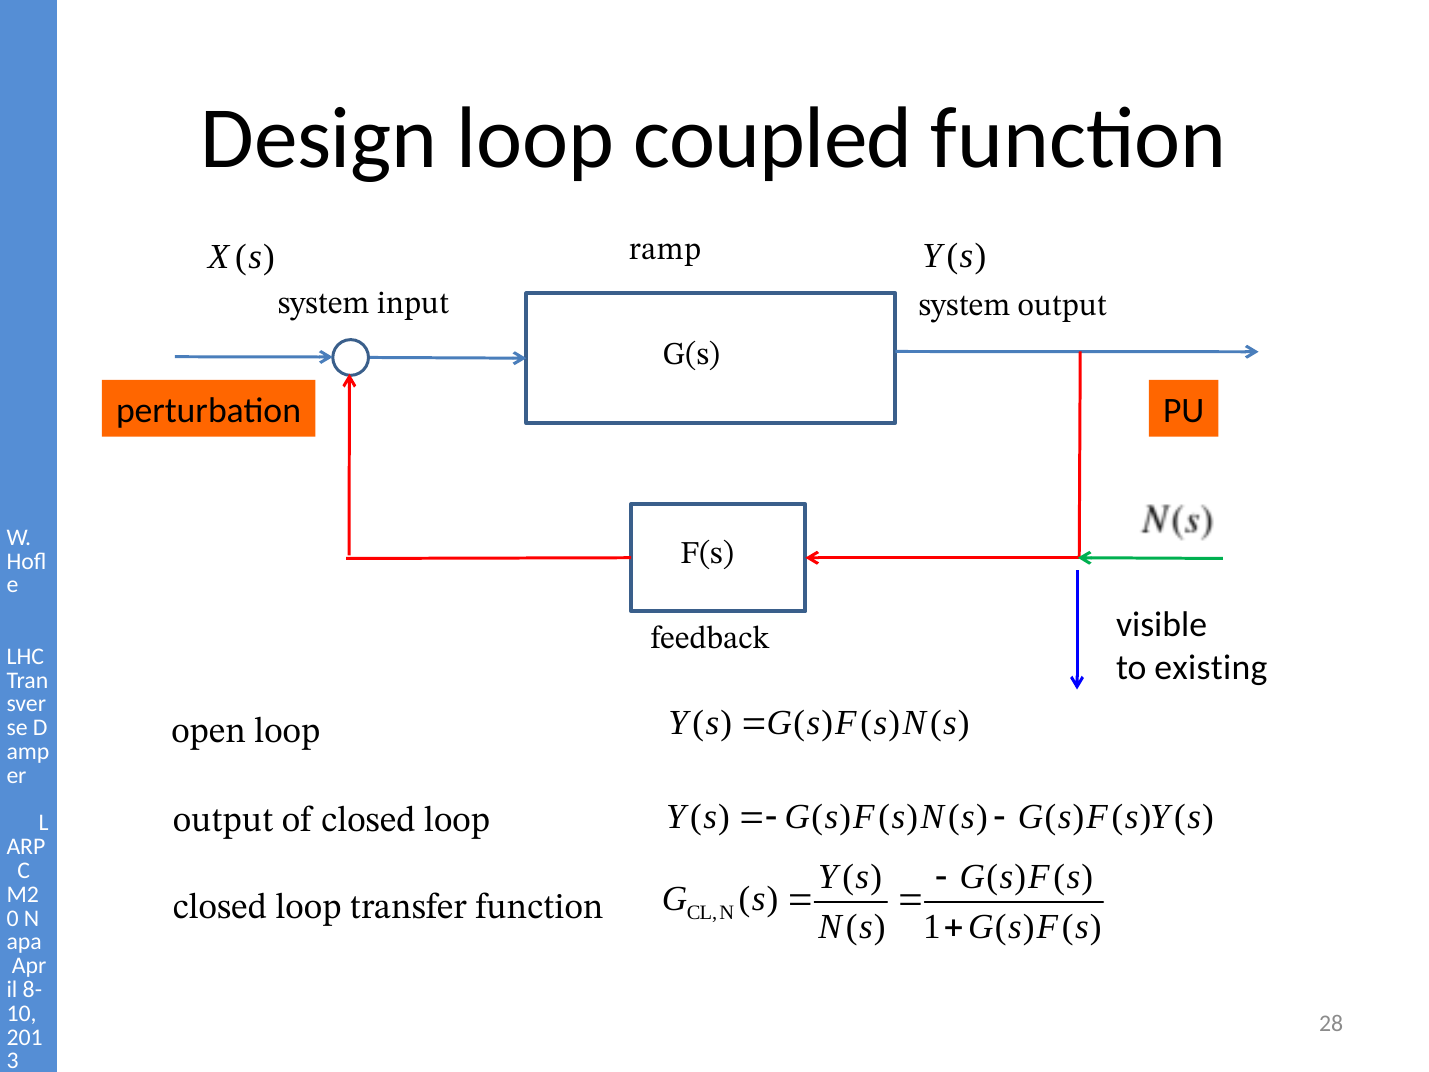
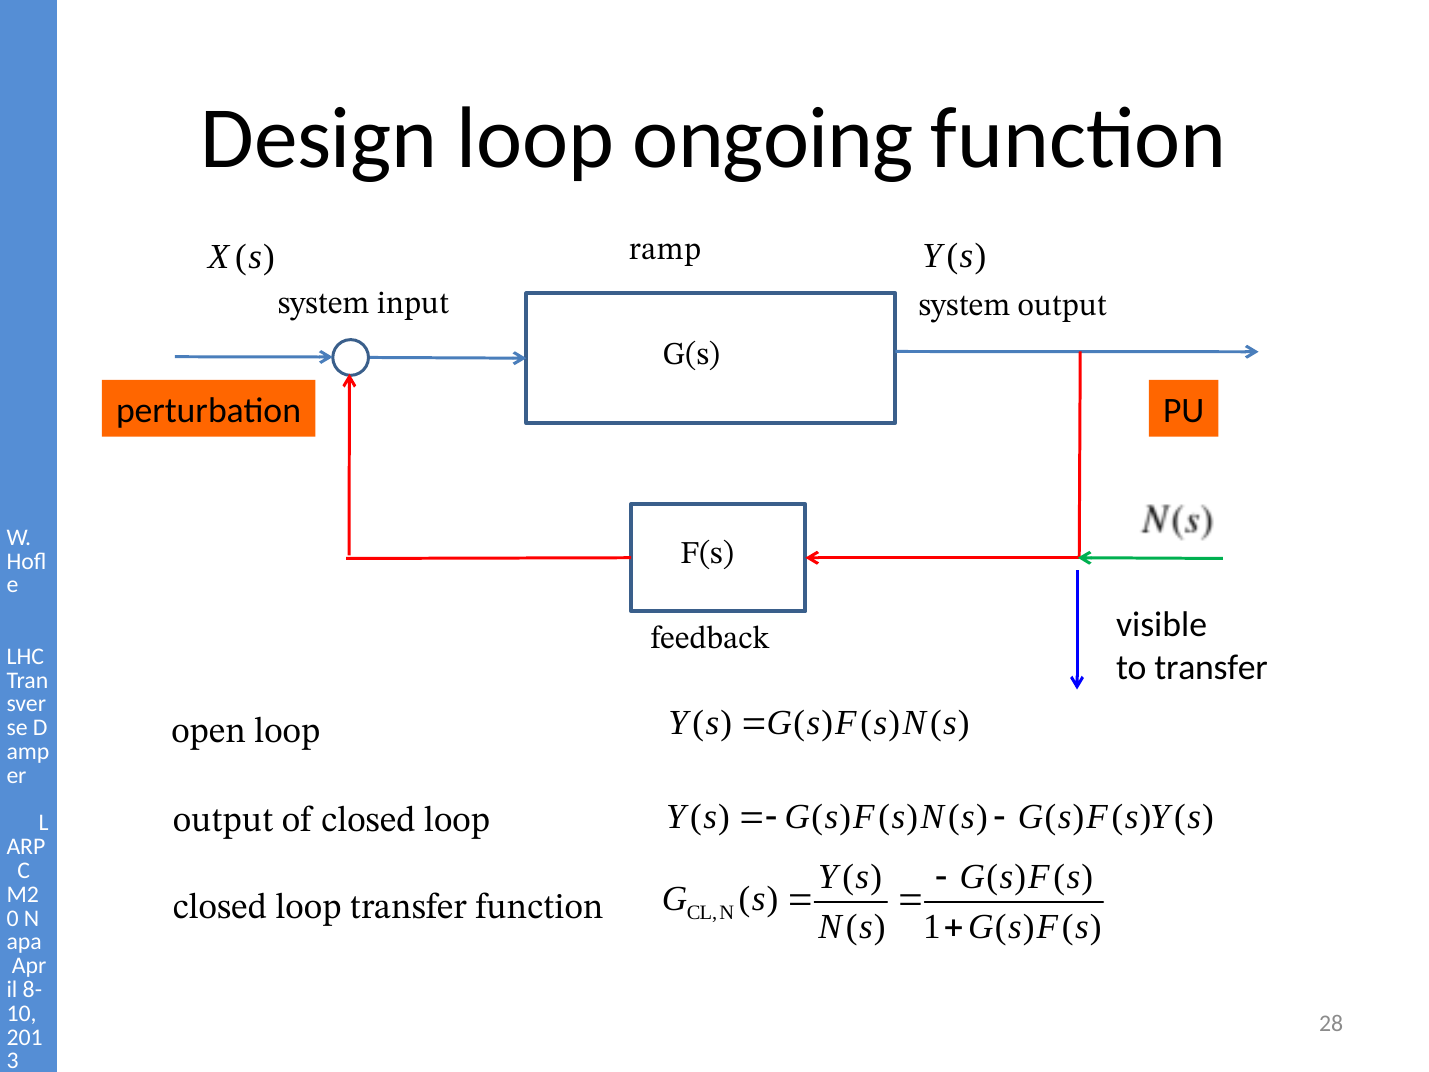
coupled: coupled -> ongoing (773, 138)
to existing: existing -> transfer (1211, 668)
